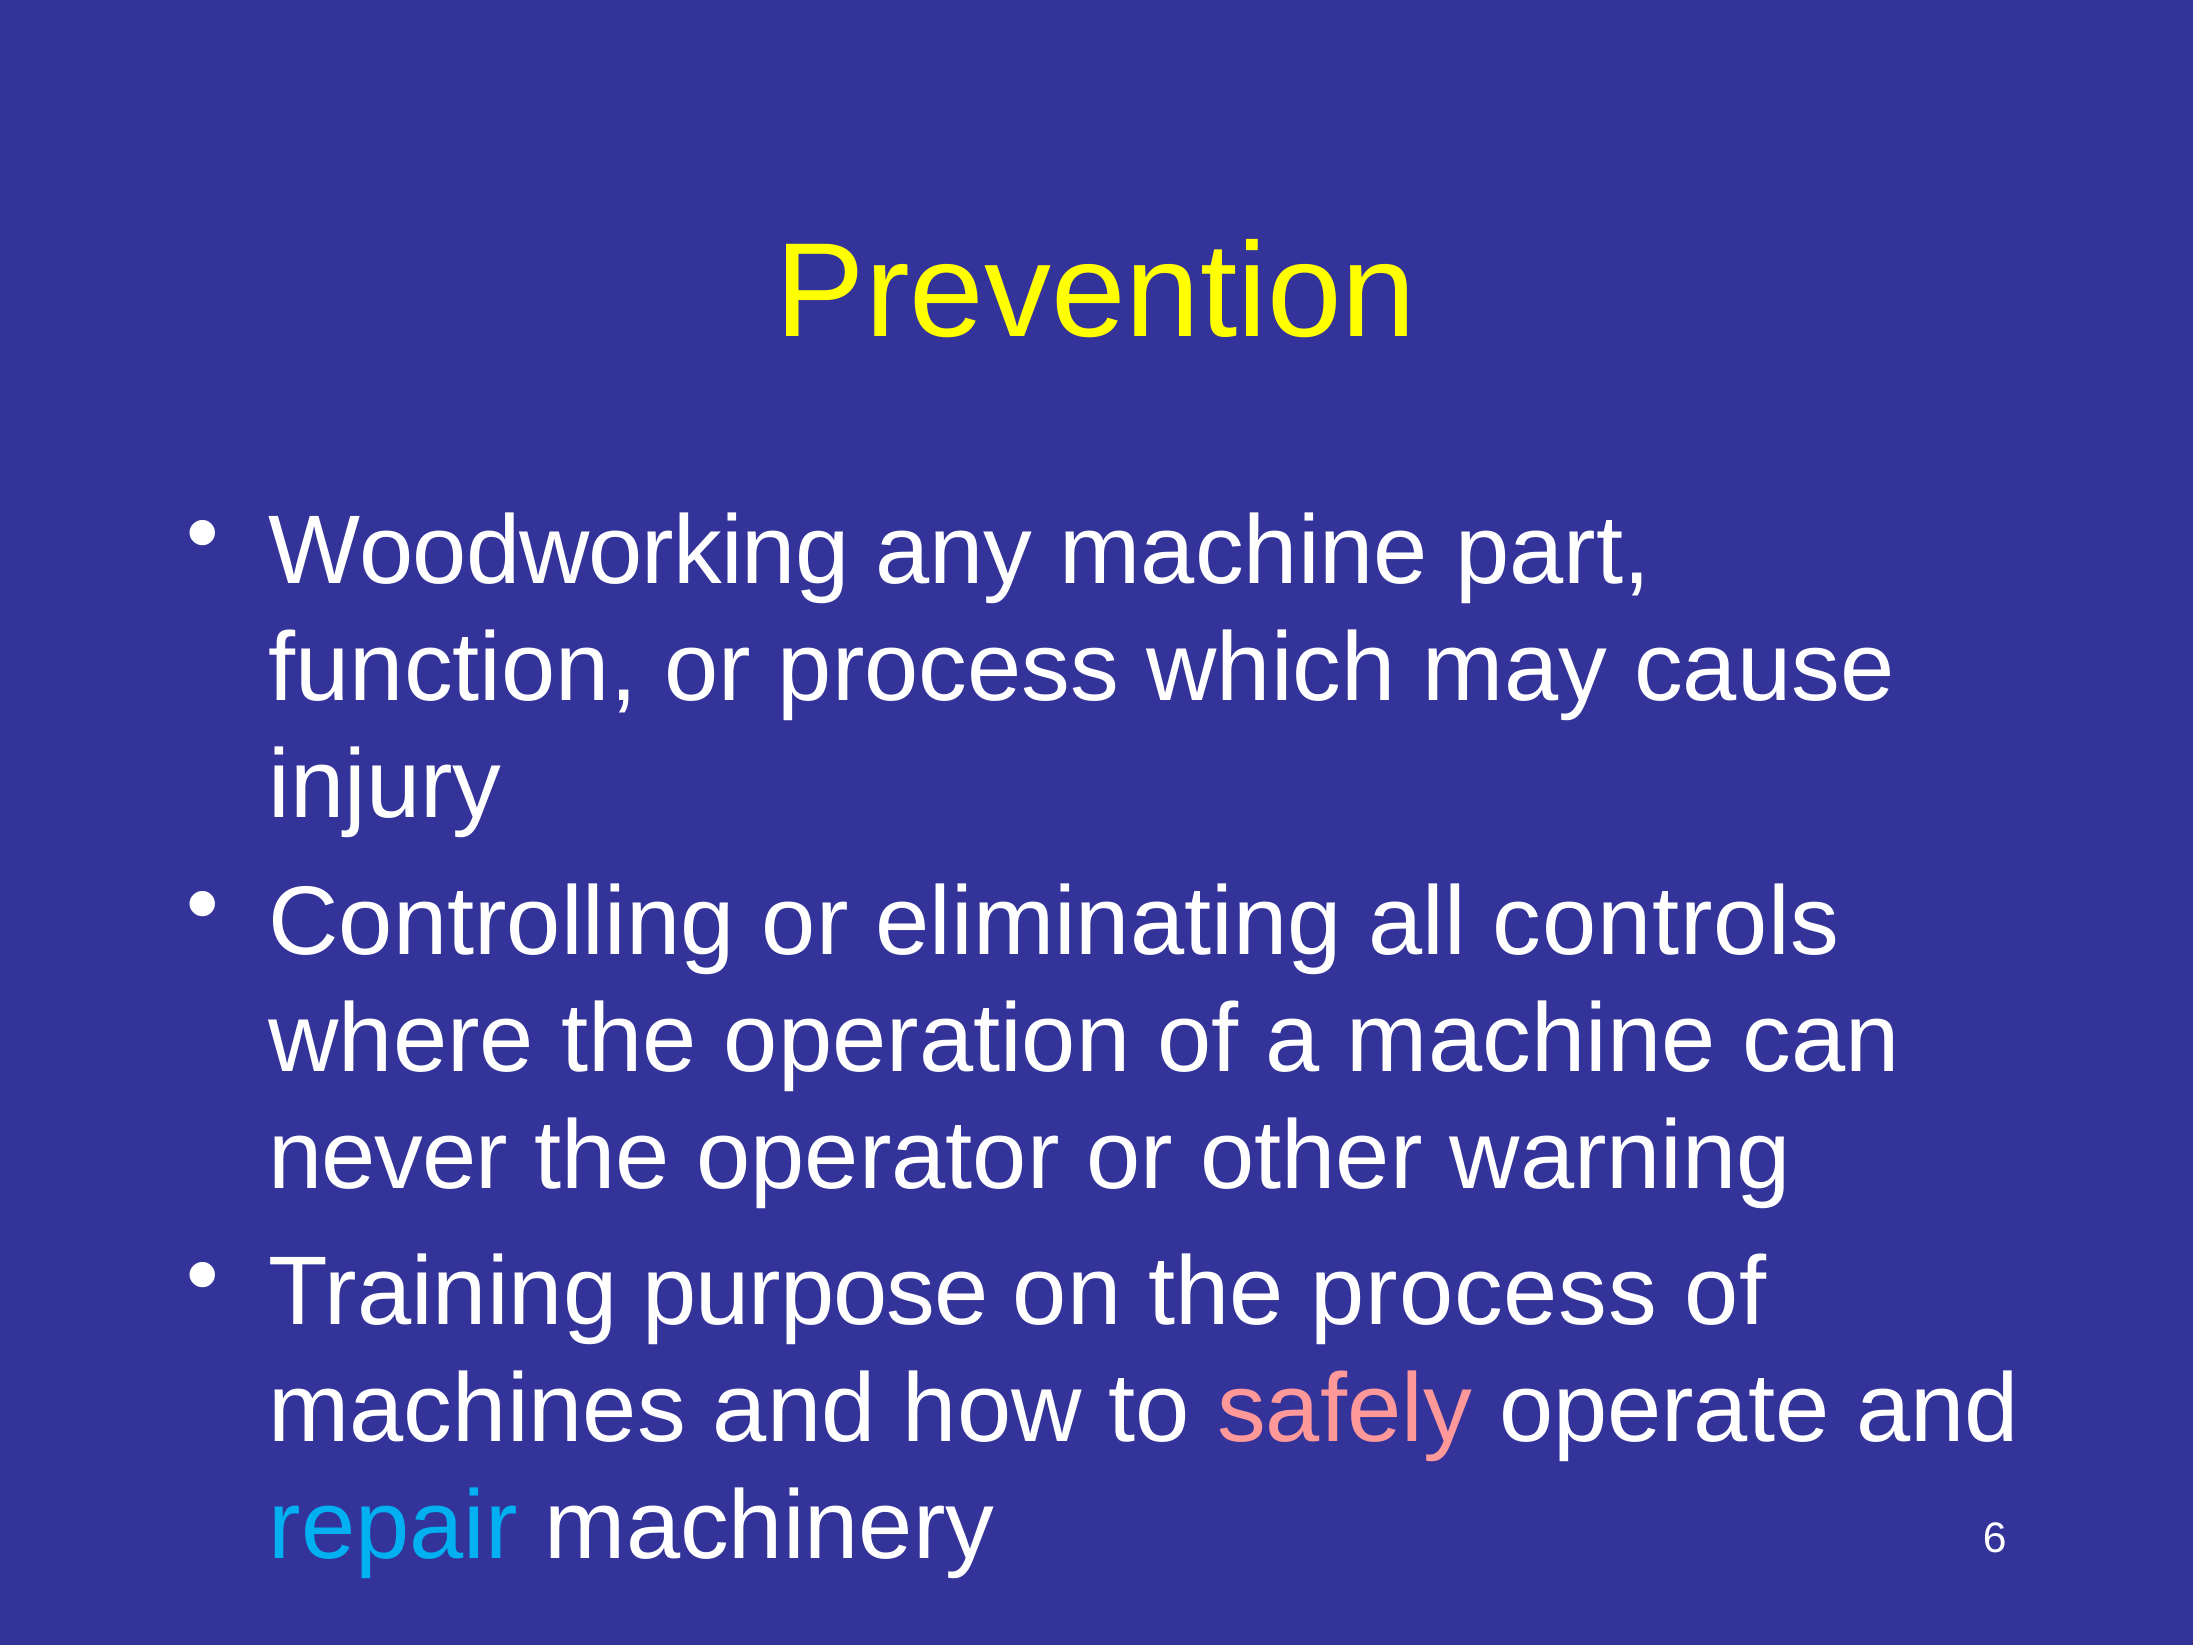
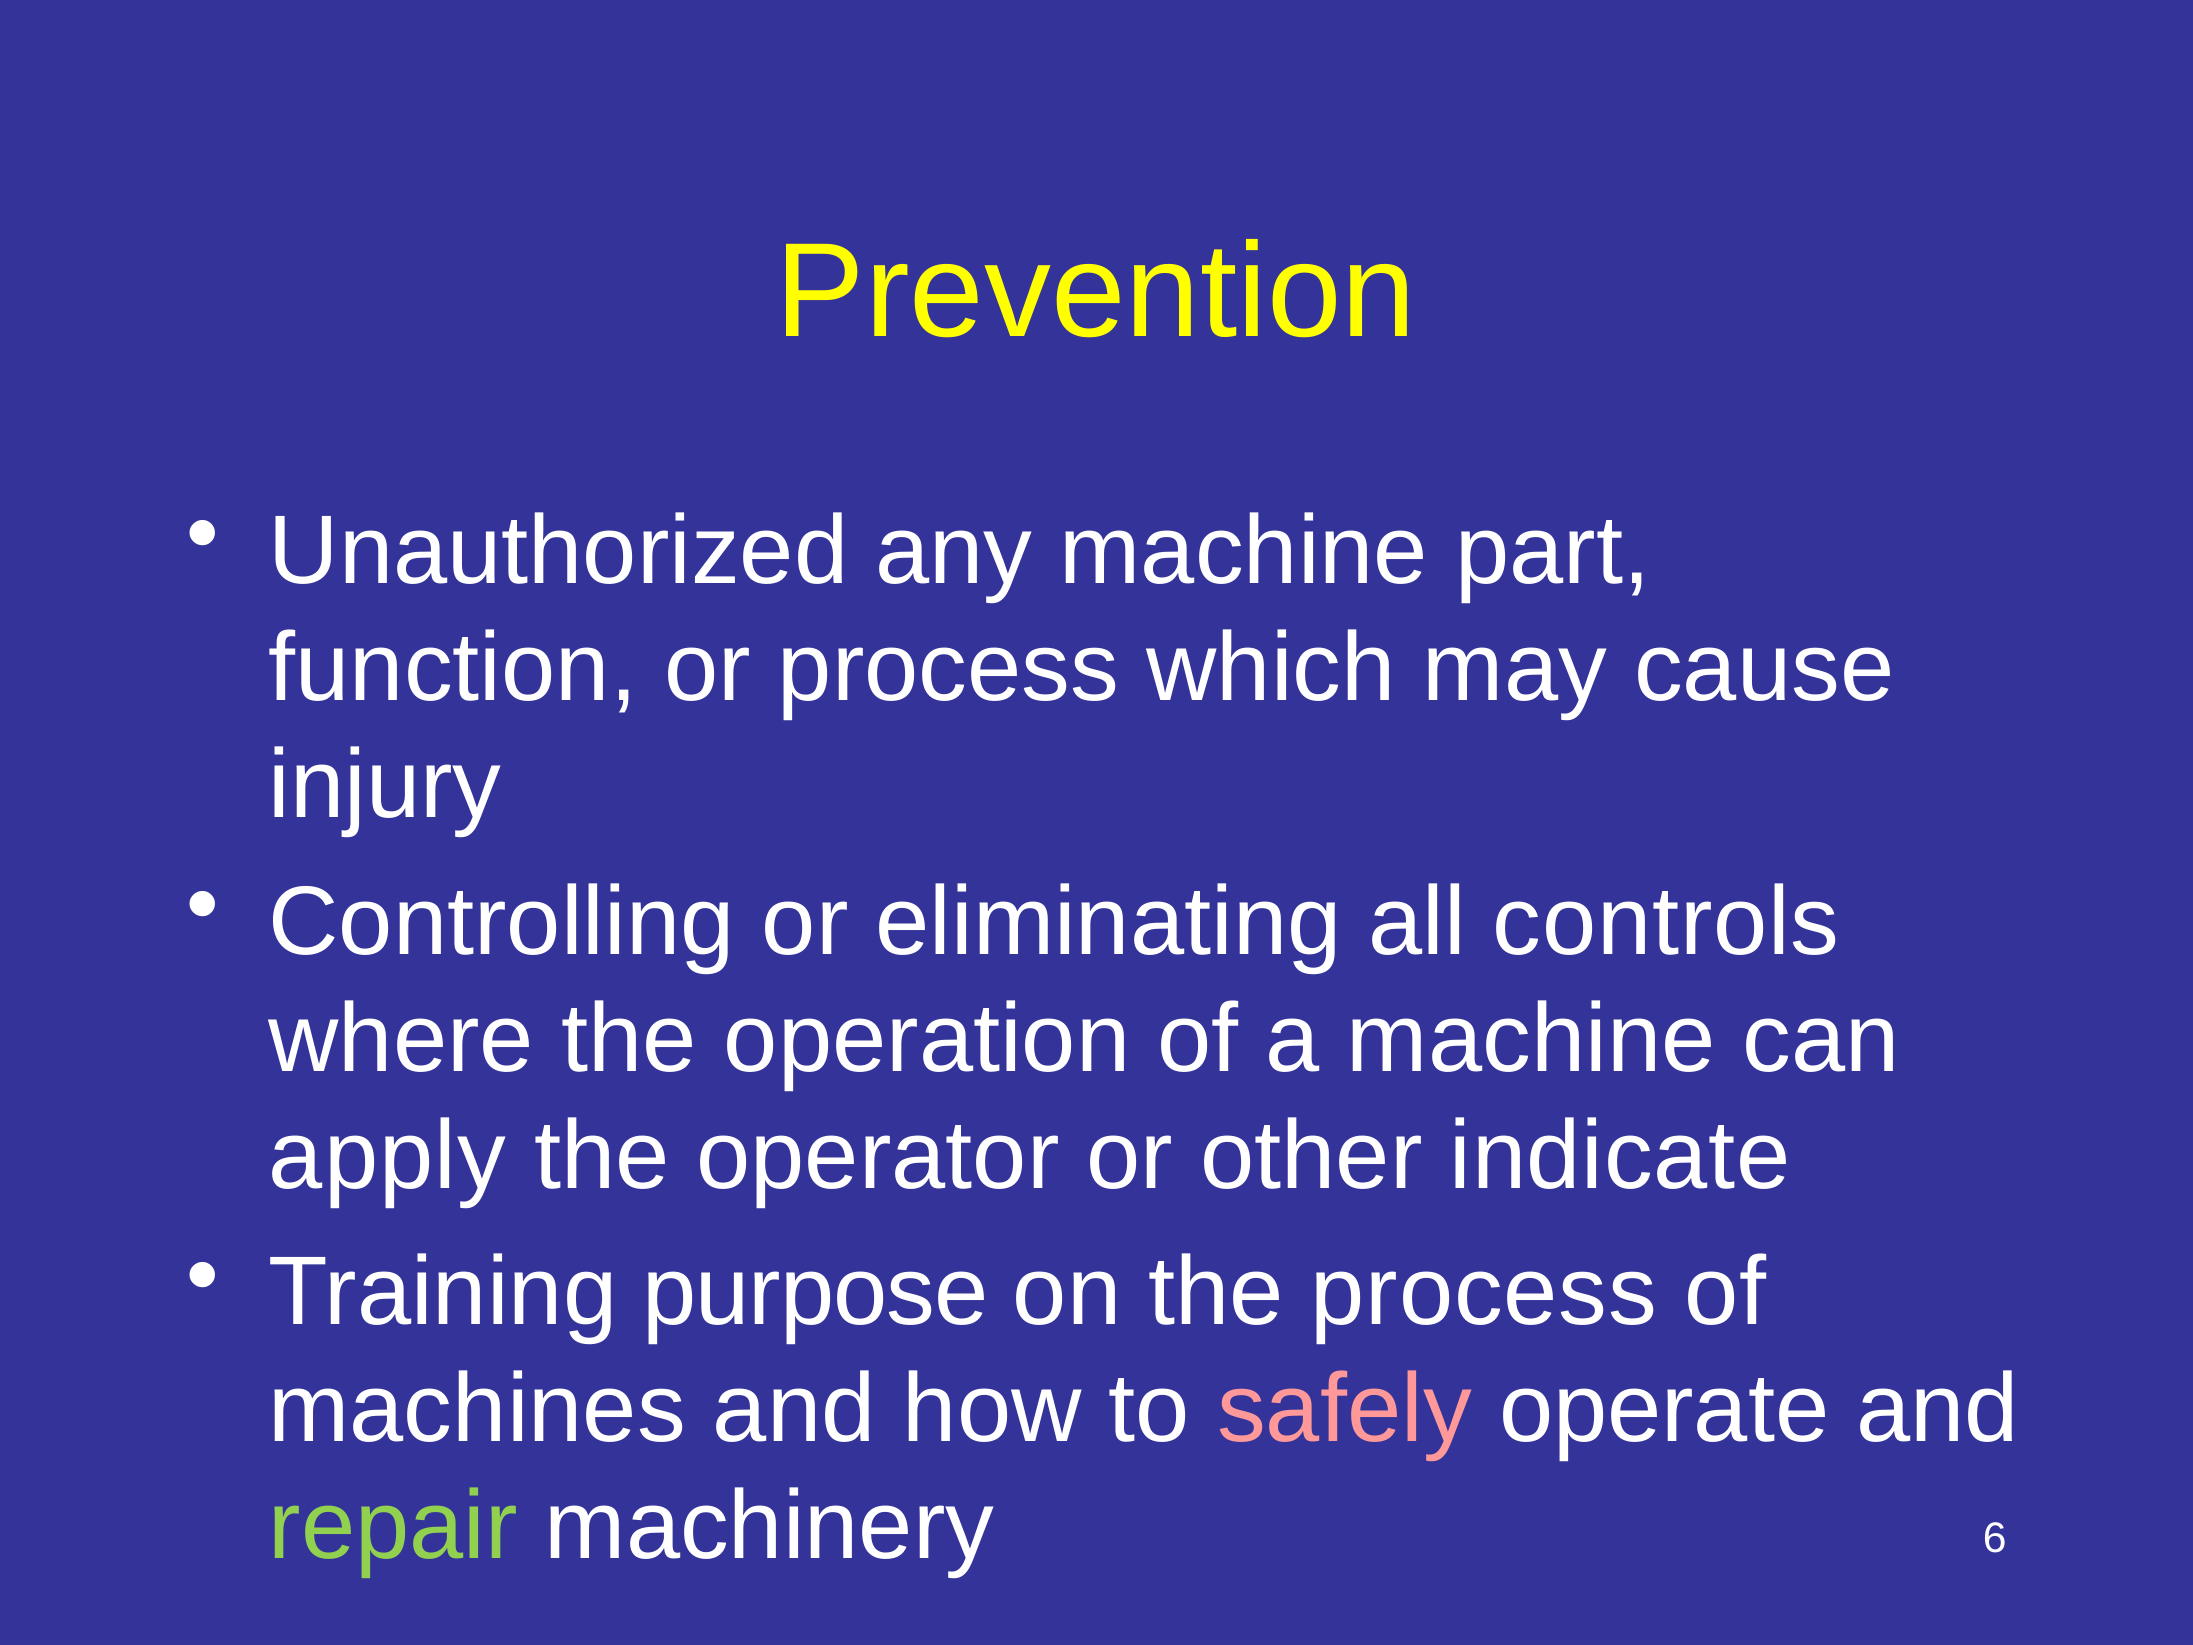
Woodworking: Woodworking -> Unauthorized (558, 551)
never: never -> apply (387, 1156)
warning: warning -> indicate (1620, 1156)
repair colour: light blue -> light green (393, 1526)
